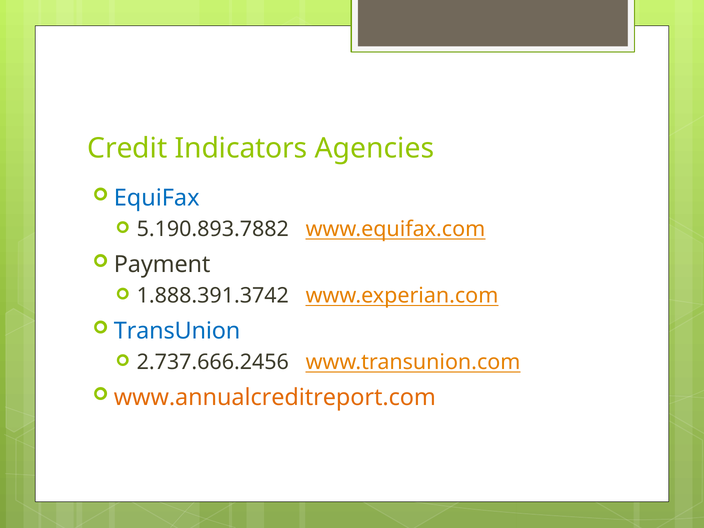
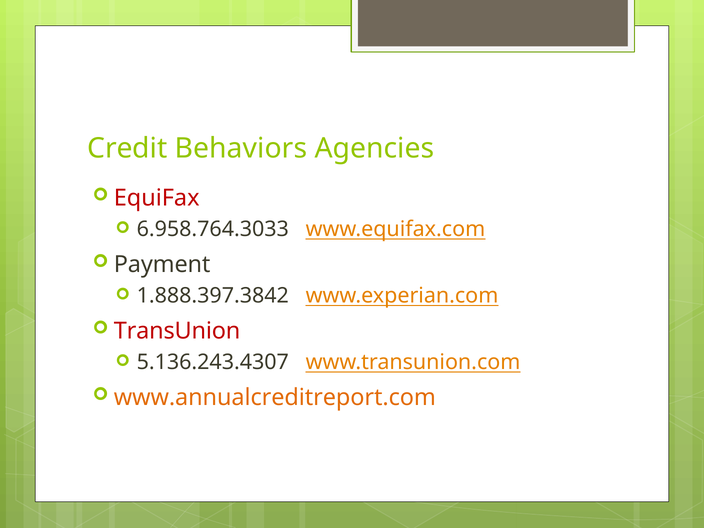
Indicators: Indicators -> Behaviors (241, 149)
EquiFax colour: blue -> red (157, 198)
5.190.893.7882: 5.190.893.7882 -> 6.958.764.3033 (213, 229)
1.888.391.3742: 1.888.391.3742 -> 1.888.397.3842 (213, 296)
TransUnion colour: blue -> red (177, 331)
2.737.666.2456: 2.737.666.2456 -> 5.136.243.4307 (213, 362)
